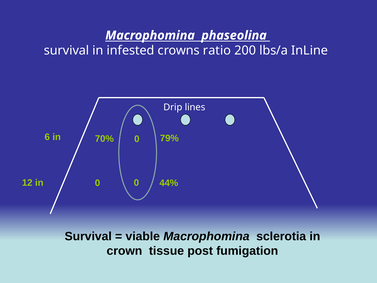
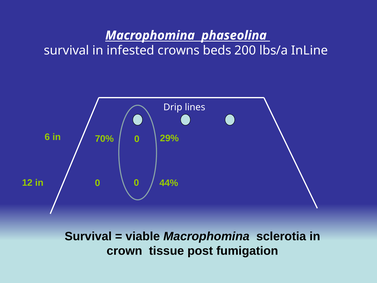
ratio: ratio -> beds (217, 50)
79%: 79% -> 29% (169, 138)
